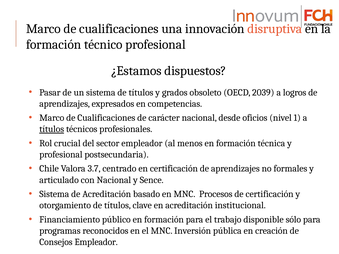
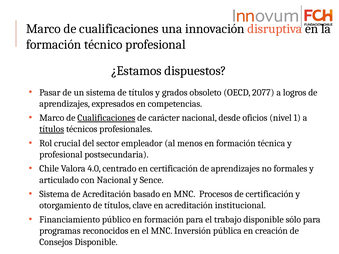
2039: 2039 -> 2077 (263, 92)
Cualificaciones underline: none -> present (106, 118)
3.7: 3.7 -> 4.0 (94, 169)
Consejos Empleador: Empleador -> Disponible (96, 242)
